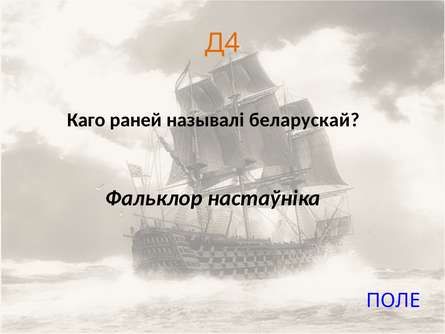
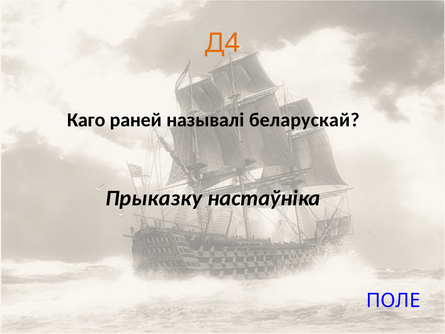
Фальклор: Фальклор -> Прыказку (154, 198)
